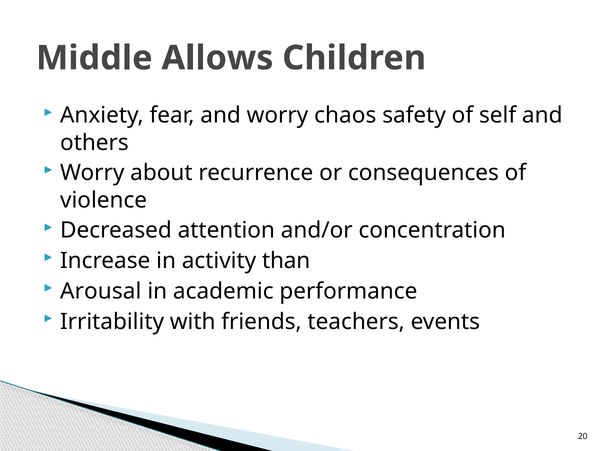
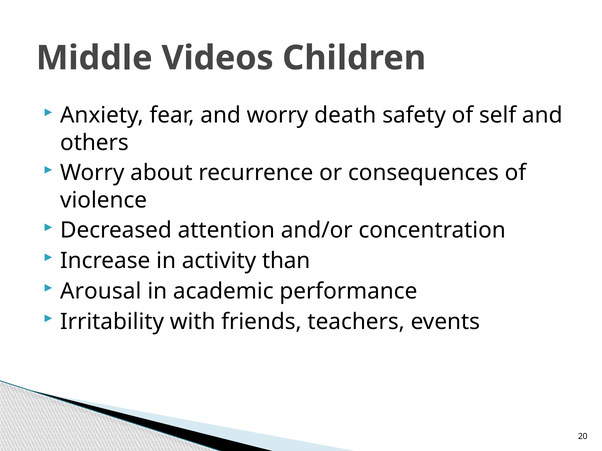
Allows: Allows -> Videos (218, 58)
chaos: chaos -> death (345, 116)
